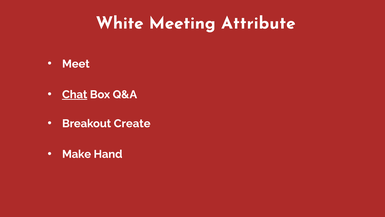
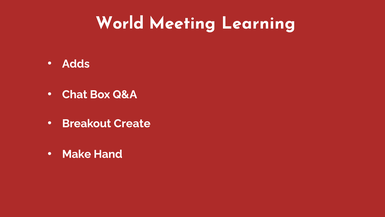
White: White -> World (120, 23)
Attribute: Attribute -> Learning (258, 23)
Meet: Meet -> Adds (76, 64)
Chat underline: present -> none (75, 94)
